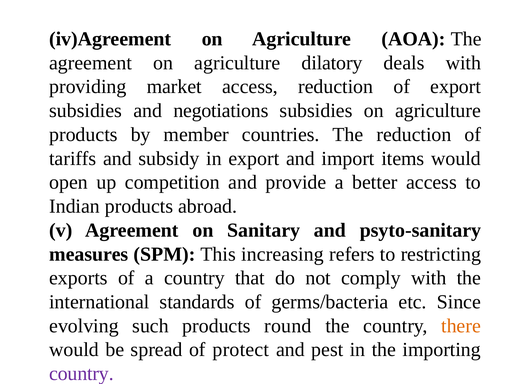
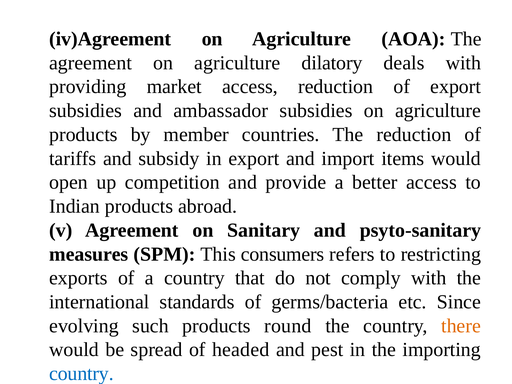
negotiations: negotiations -> ambassador (221, 111)
increasing: increasing -> consumers (283, 254)
protect: protect -> headed (241, 350)
country colour: purple -> blue (81, 374)
